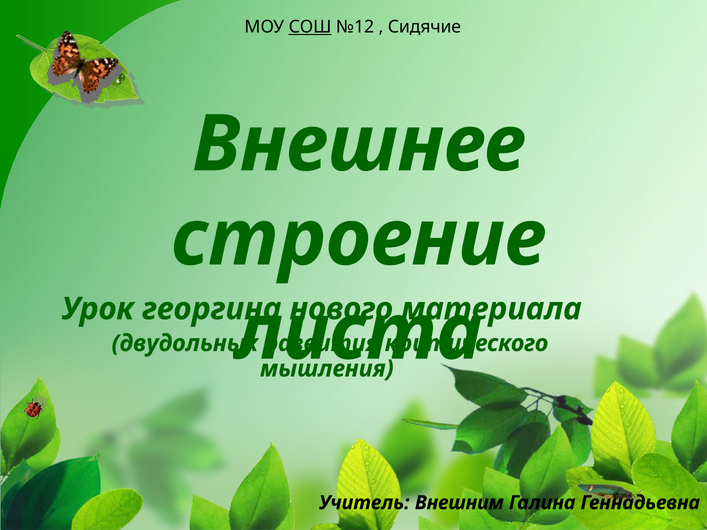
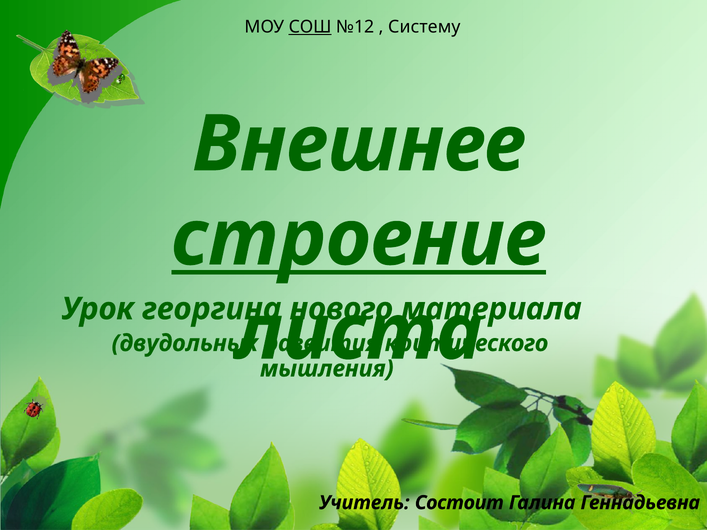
Сидячие: Сидячие -> Систему (424, 27)
строение underline: none -> present (359, 239)
Внешним: Внешним -> Состоит (459, 503)
